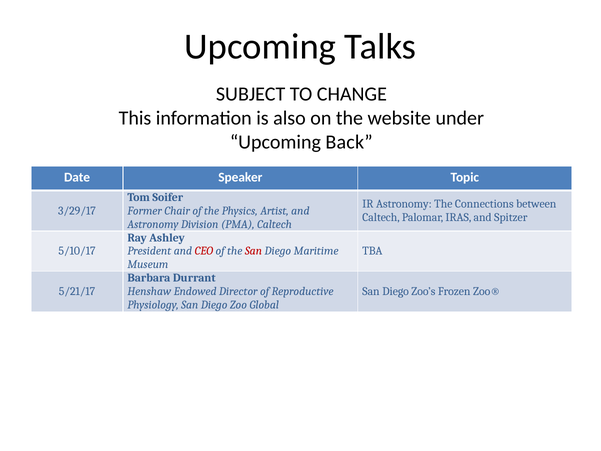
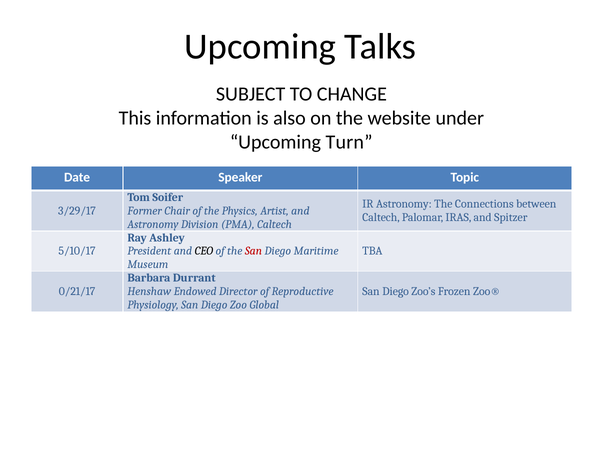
Back: Back -> Turn (349, 142)
CEO colour: red -> black (204, 251)
5/21/17: 5/21/17 -> 0/21/17 (77, 291)
